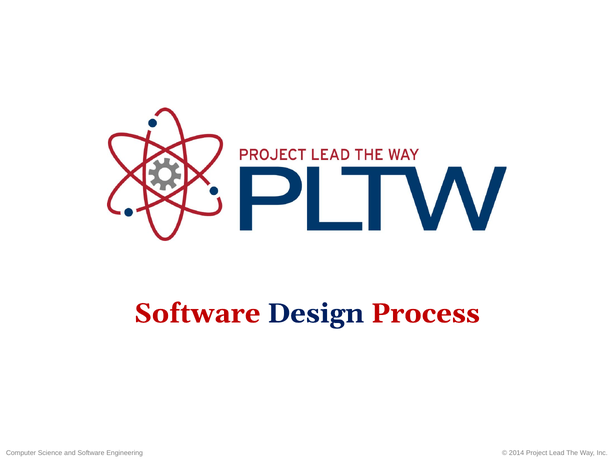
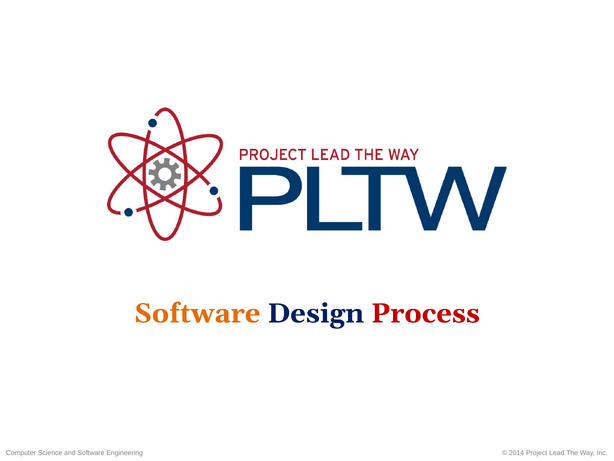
Software colour: red -> orange (197, 313)
